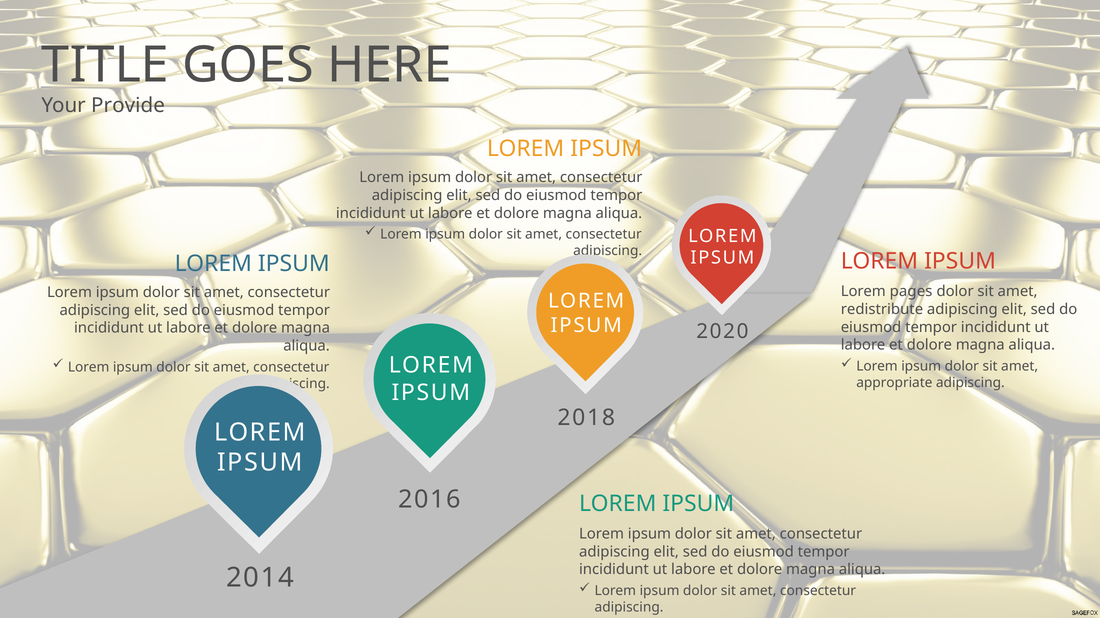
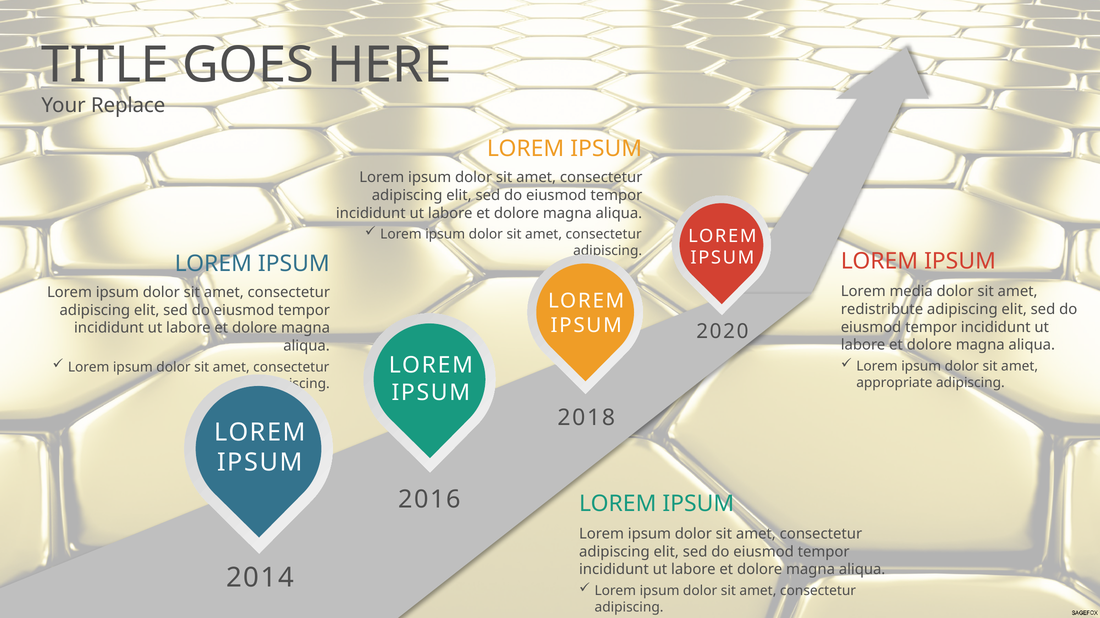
Provide: Provide -> Replace (128, 106)
pages: pages -> media (911, 292)
